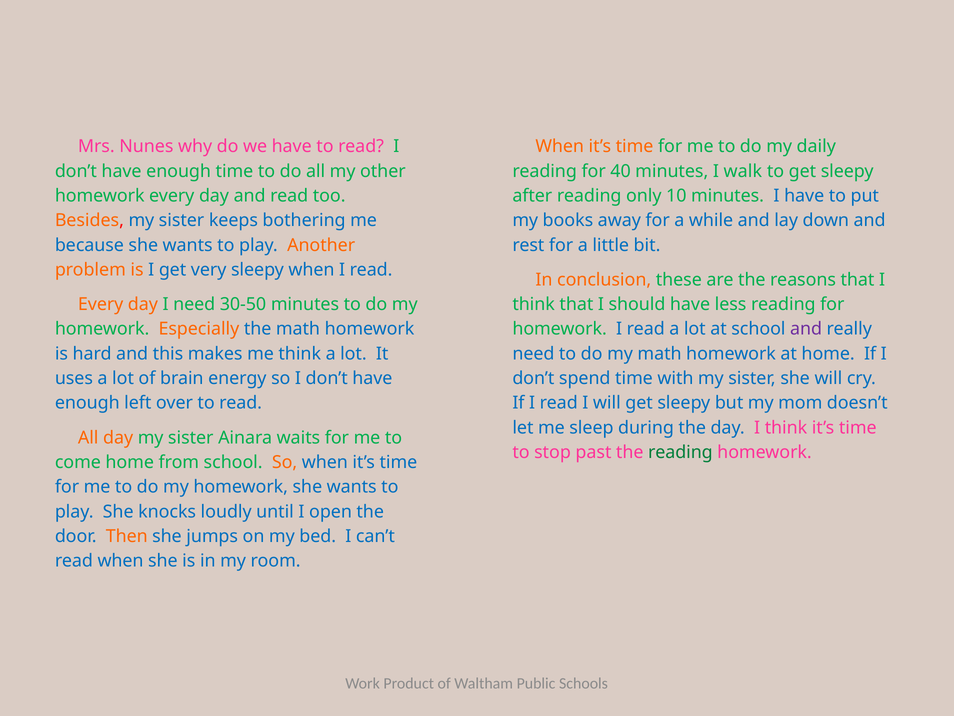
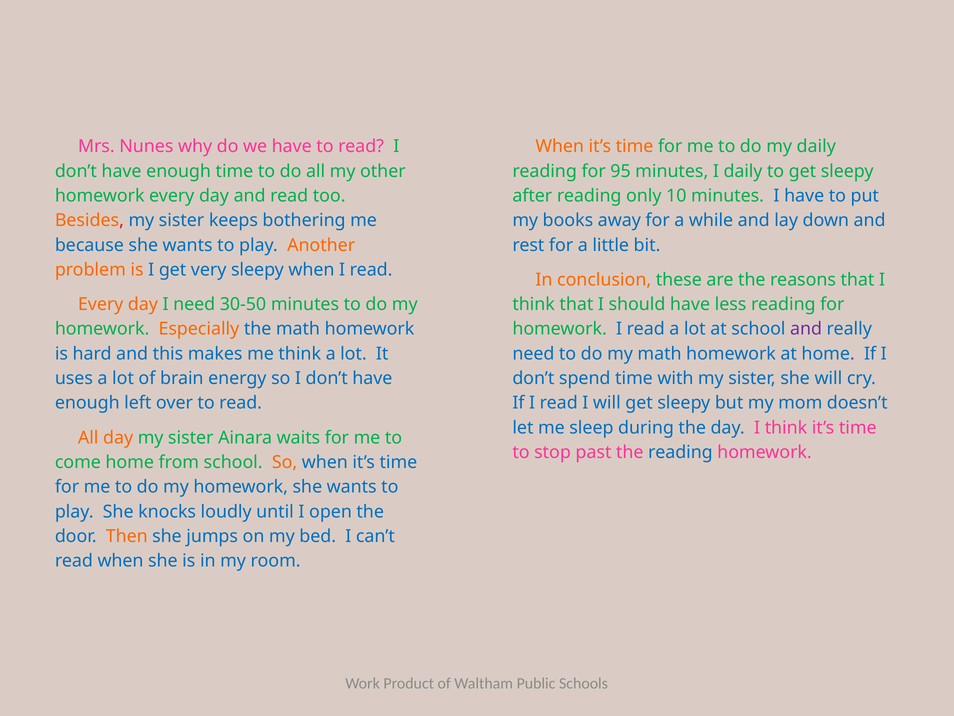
40: 40 -> 95 (621, 171)
I walk: walk -> daily (743, 171)
reading colour: green -> blue (680, 452)
